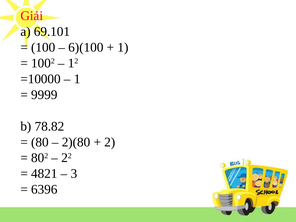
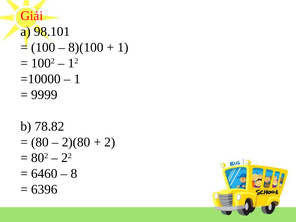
69.101: 69.101 -> 98.101 (52, 32)
6)(100: 6)(100 -> 8)(100 (86, 47)
4821: 4821 -> 6460 (44, 174)
3: 3 -> 8 (74, 174)
